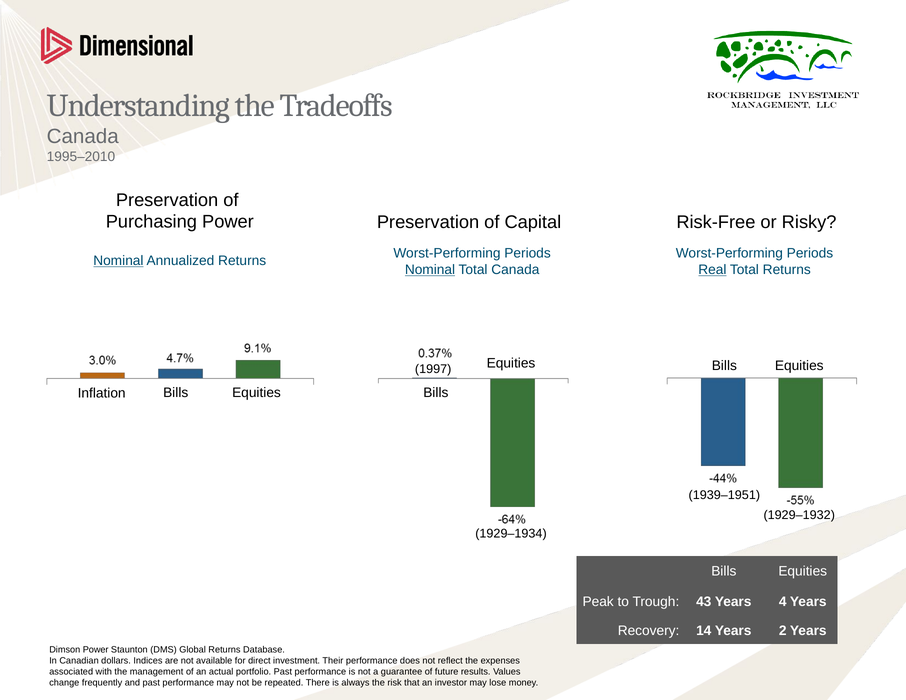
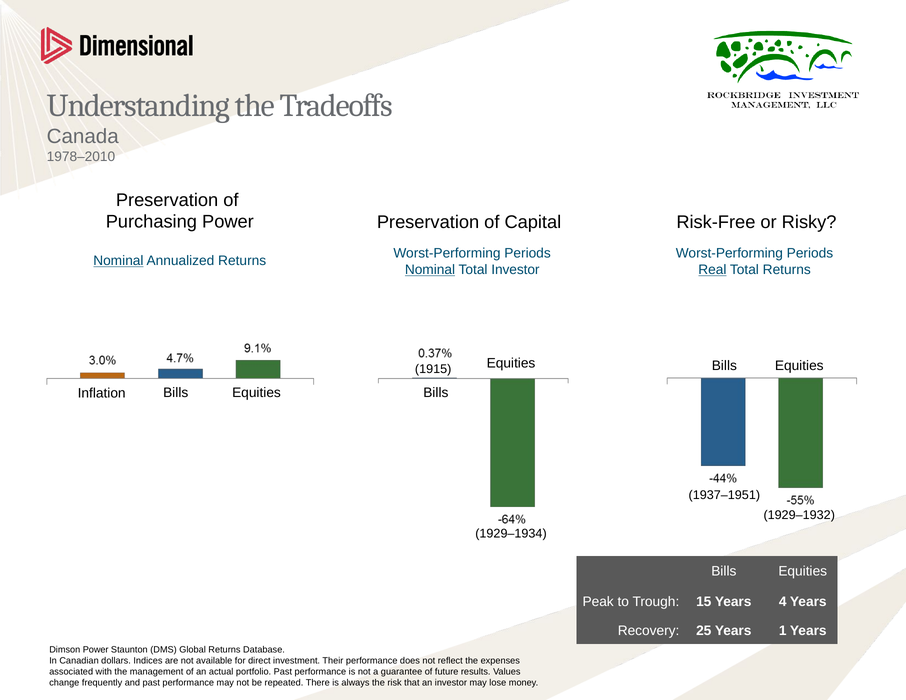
1995–2010: 1995–2010 -> 1978–2010 (81, 157)
Total Canada: Canada -> Investor (515, 270)
1997: 1997 -> 1915 (433, 369)
1939–1951: 1939–1951 -> 1937–1951 (724, 495)
43: 43 -> 15 (704, 602)
14: 14 -> 25 (704, 631)
2: 2 -> 1 (783, 631)
